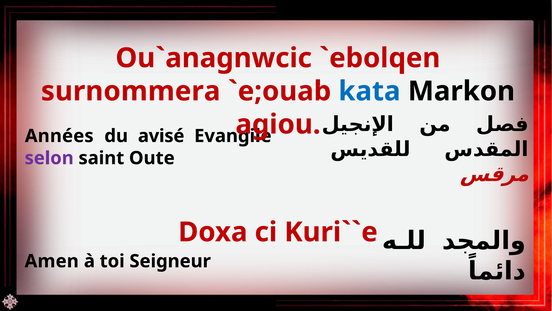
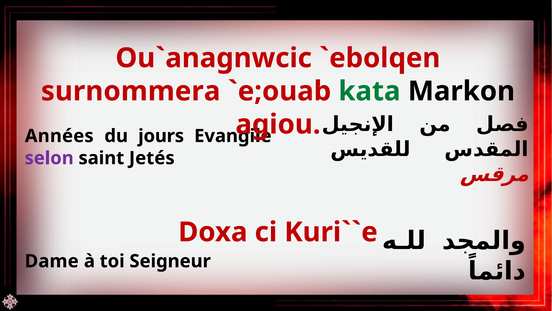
kata colour: blue -> green (369, 91)
avisé: avisé -> jours (161, 136)
Oute: Oute -> Jetés (152, 158)
Amen: Amen -> Dame (52, 261)
